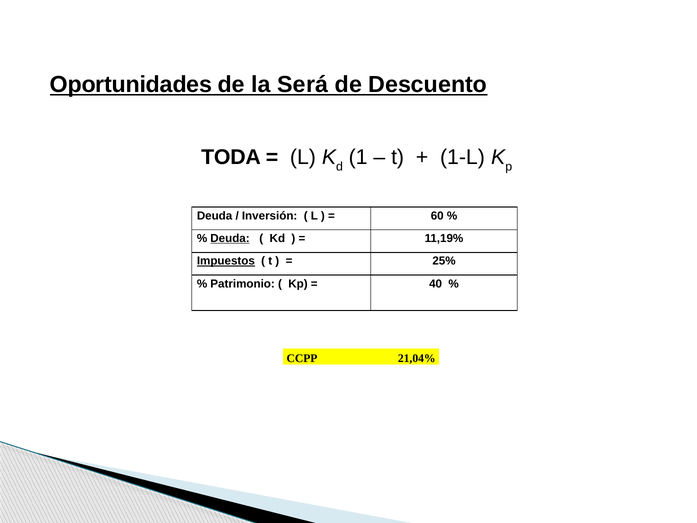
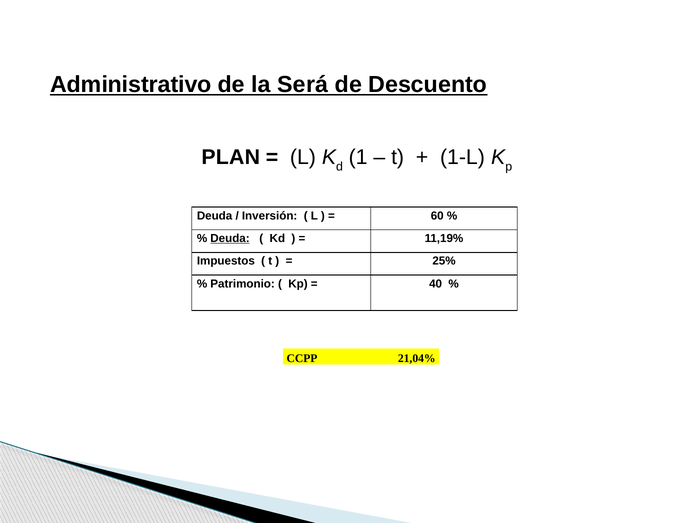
Oportunidades: Oportunidades -> Administrativo (131, 84)
TODA: TODA -> PLAN (231, 157)
Impuestos underline: present -> none (226, 261)
